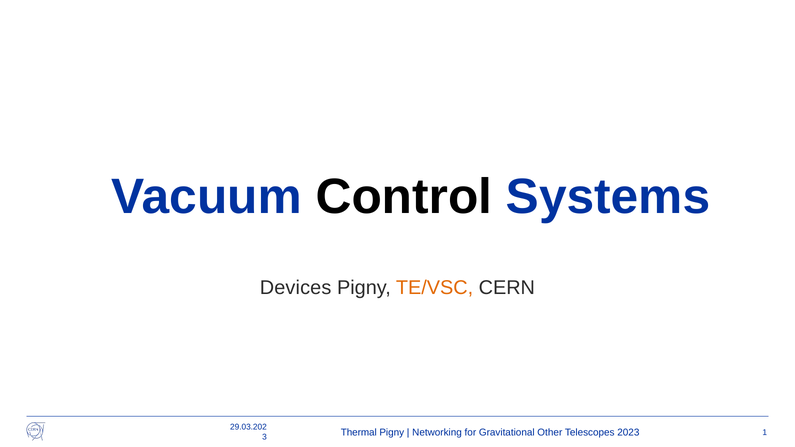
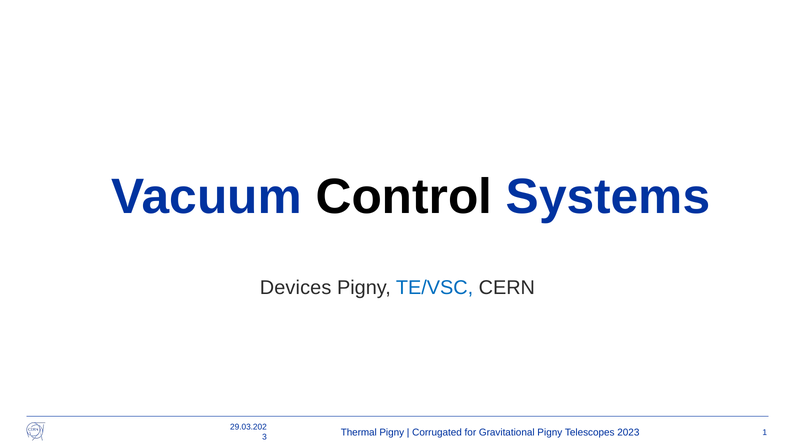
TE/VSC colour: orange -> blue (435, 288)
Networking: Networking -> Corrugated (437, 433)
Gravitational Other: Other -> Pigny (550, 433)
